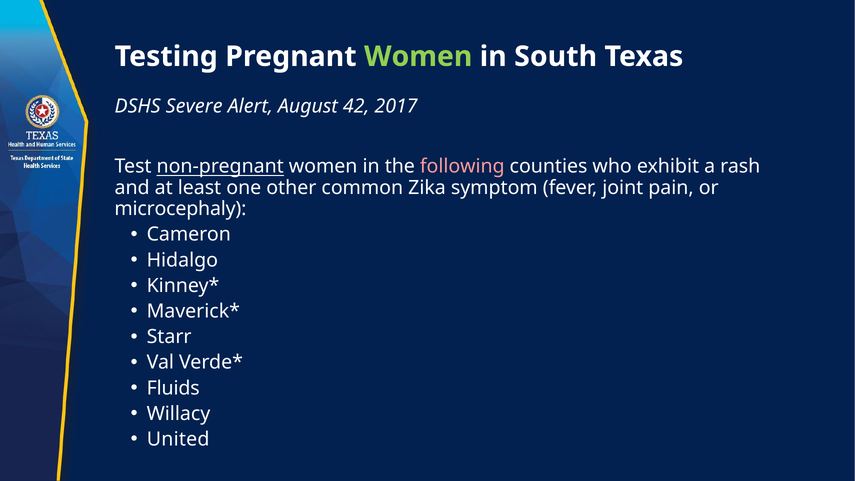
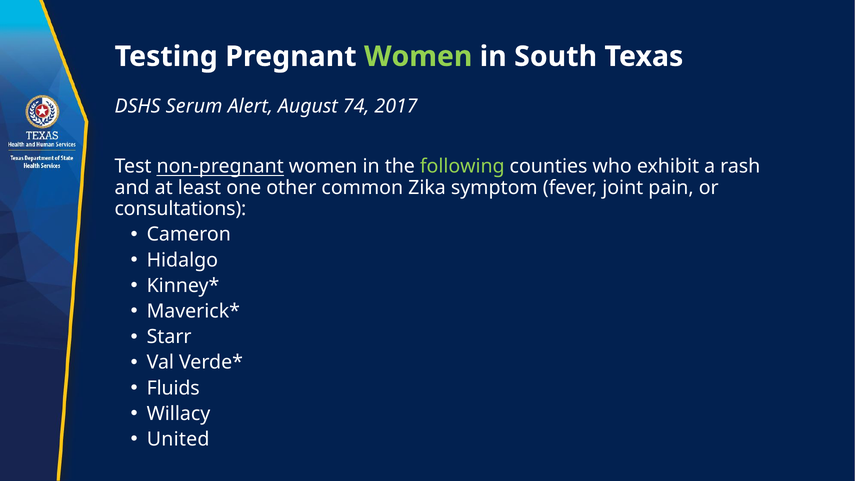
Severe: Severe -> Serum (194, 106)
42: 42 -> 74 (356, 106)
following colour: pink -> light green (462, 166)
microcephaly: microcephaly -> consultations (180, 209)
